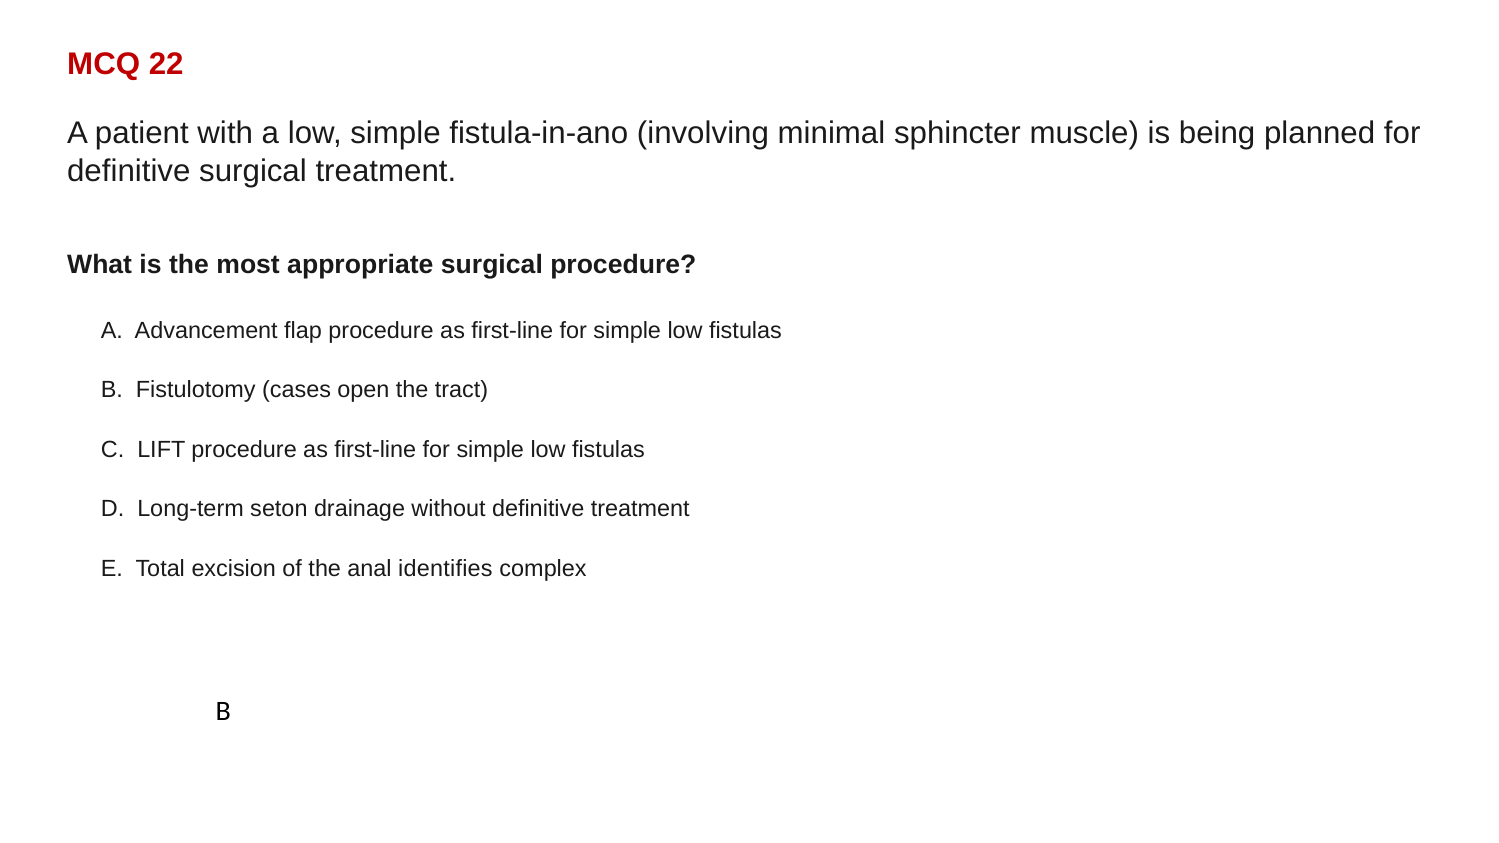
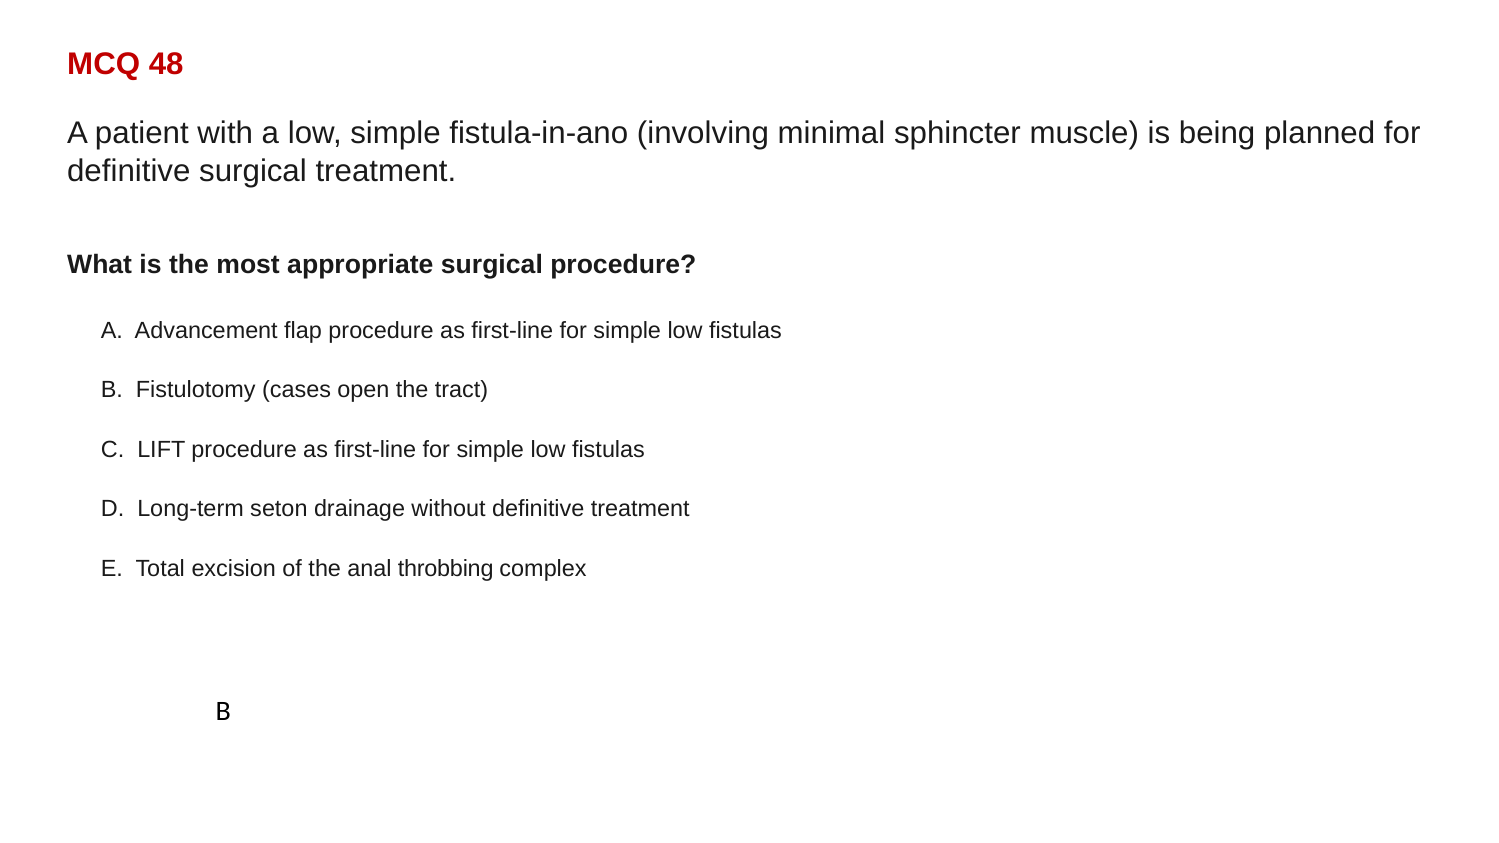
22: 22 -> 48 (166, 64)
identifies: identifies -> throbbing (446, 569)
